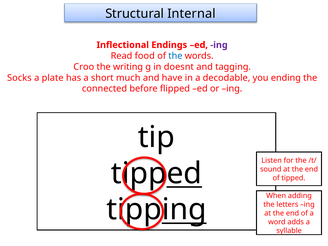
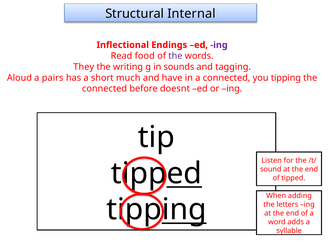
the colour: blue -> purple (175, 56)
Croo: Croo -> They (84, 67)
doesnt: doesnt -> sounds (179, 67)
Socks: Socks -> Aloud (19, 78)
plate: plate -> pairs (53, 78)
a decodable: decodable -> connected (227, 78)
you ending: ending -> tipping (286, 78)
flipped: flipped -> doesnt (175, 89)
